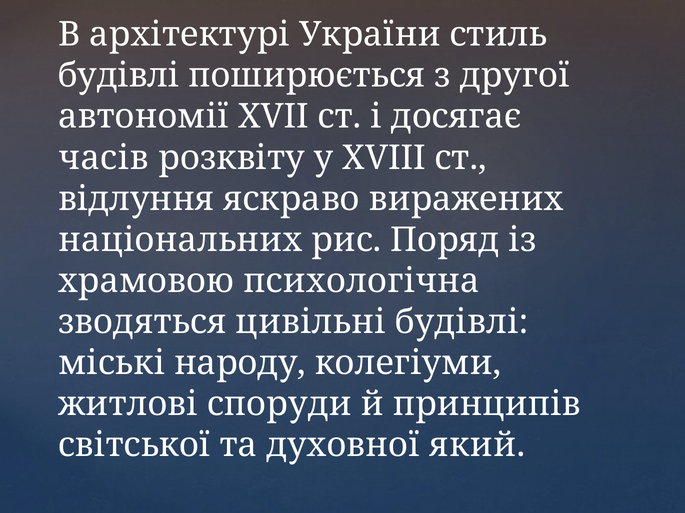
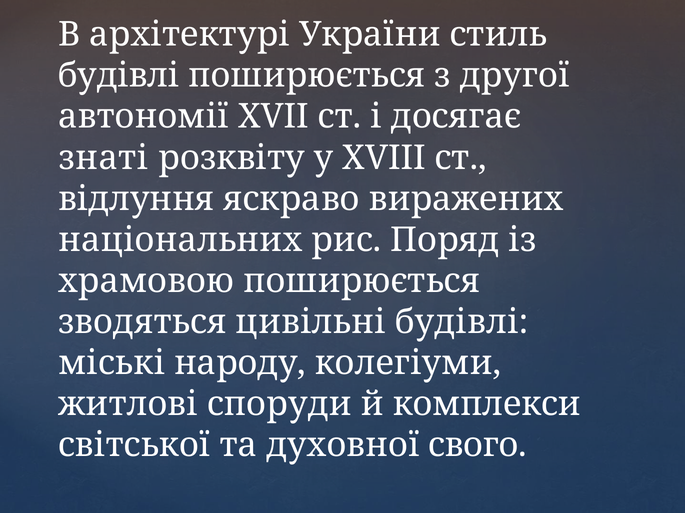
часів: часів -> знаті (104, 158)
храмовою психологічна: психологічна -> поширюється (362, 281)
принципів: принципів -> комплекси (487, 405)
який: який -> свого (478, 446)
